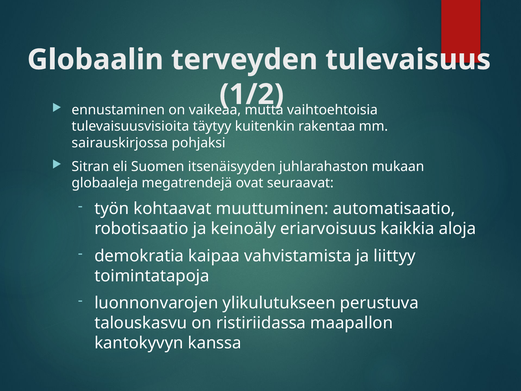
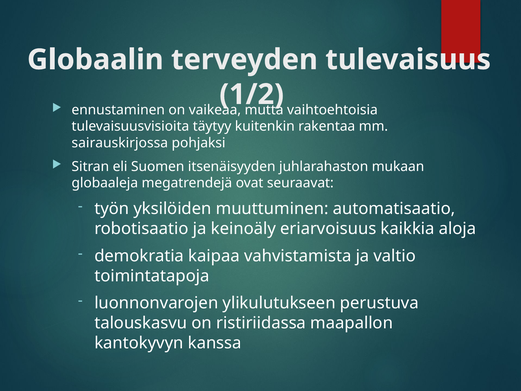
kohtaavat: kohtaavat -> yksilöiden (172, 209)
liittyy: liittyy -> valtio (395, 256)
